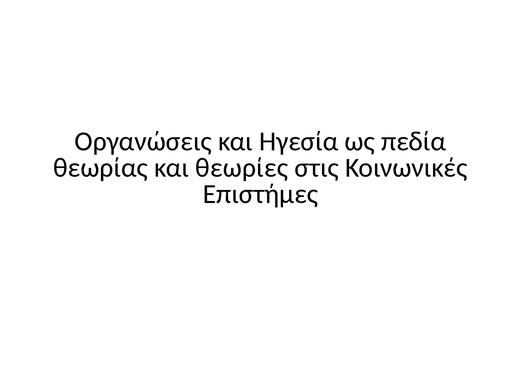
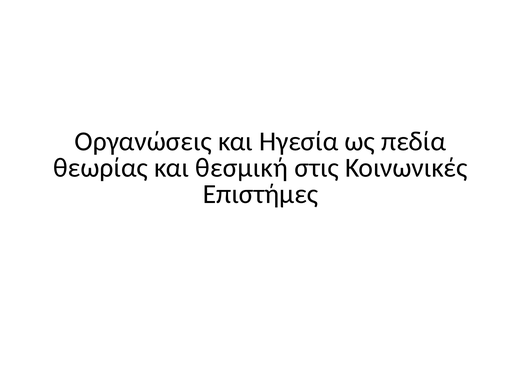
θεωρίες: θεωρίες -> θεσμική (242, 168)
